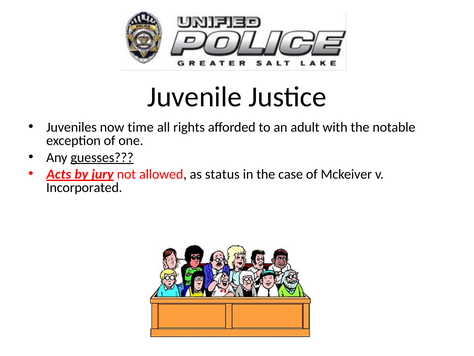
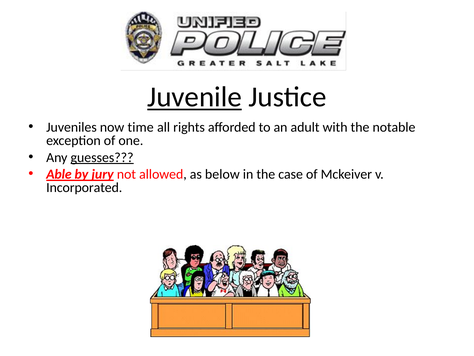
Juvenile underline: none -> present (195, 97)
Acts: Acts -> Able (59, 174)
status: status -> below (222, 174)
